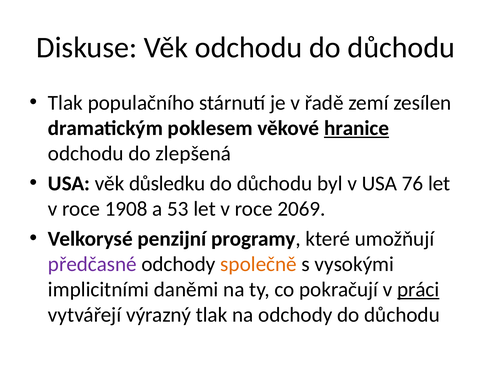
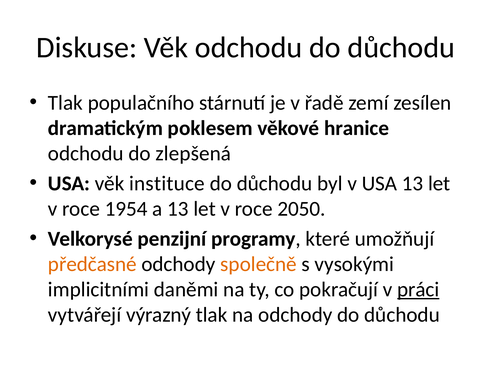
hranice underline: present -> none (357, 128)
důsledku: důsledku -> instituce (167, 183)
USA 76: 76 -> 13 (413, 183)
1908: 1908 -> 1954 (126, 209)
a 53: 53 -> 13 (178, 209)
2069: 2069 -> 2050 (301, 209)
předčasné colour: purple -> orange (92, 264)
